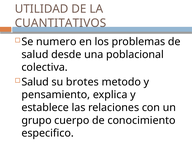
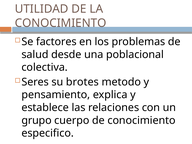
CUANTITATIVOS: CUANTITATIVOS -> CONOCIMIENTO (61, 23)
numero: numero -> factores (56, 42)
Salud: Salud -> Seres (35, 82)
